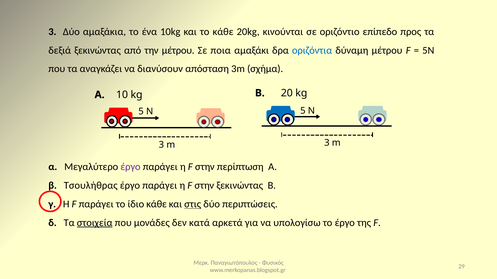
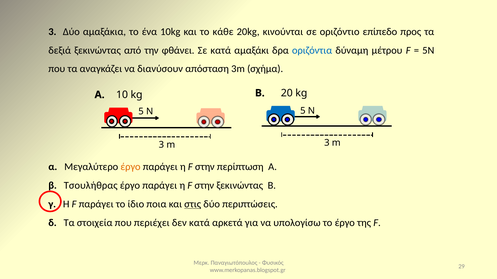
την μέτρου: μέτρου -> φθάνει (178, 50)
Σε ποια: ποια -> κατά (221, 50)
έργο colour: purple -> orange (130, 167)
ίδιο κάθε: κάθε -> ποια (156, 204)
στοιχεία underline: present -> none (95, 223)
μονάδες: μονάδες -> περιέχει (152, 223)
